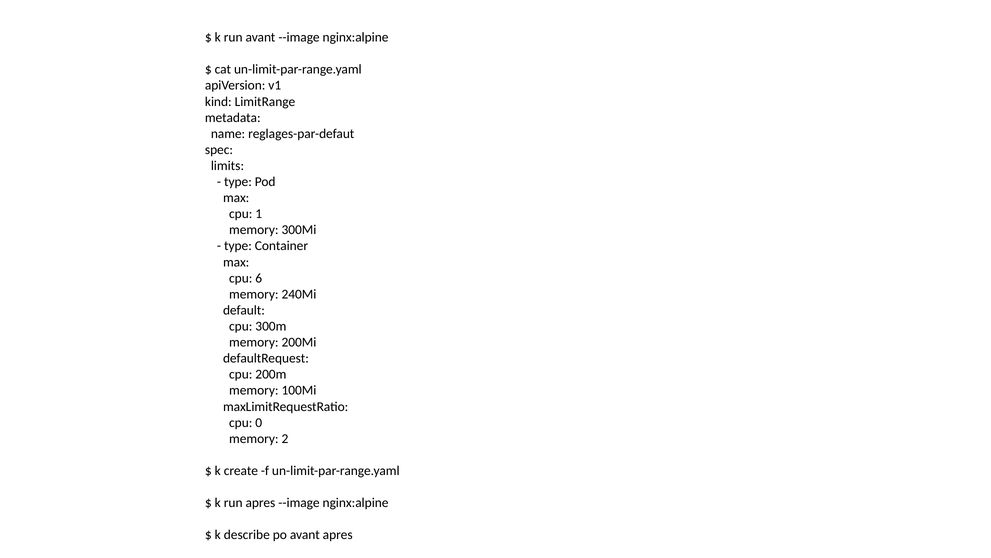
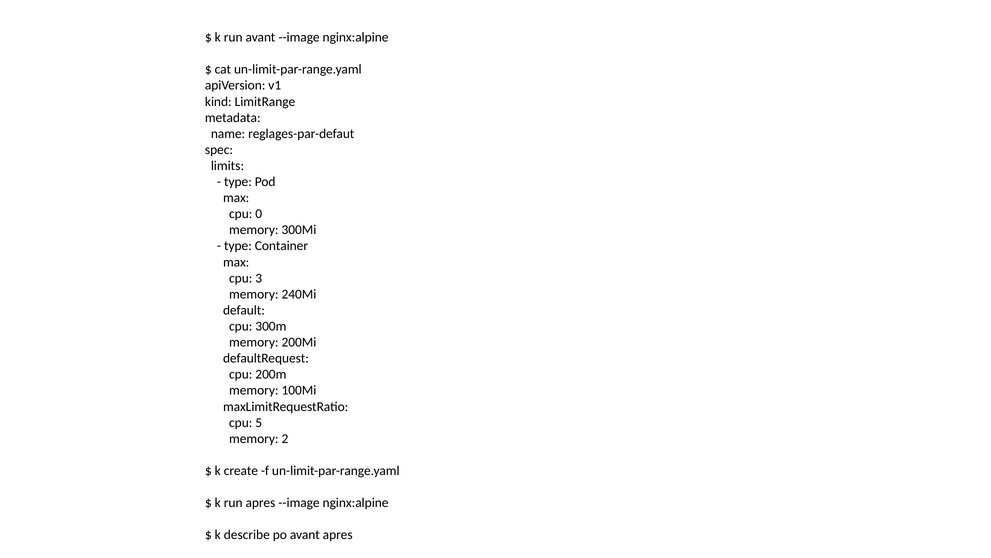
1: 1 -> 0 (259, 214)
6: 6 -> 3 (259, 278)
0: 0 -> 5 (259, 422)
